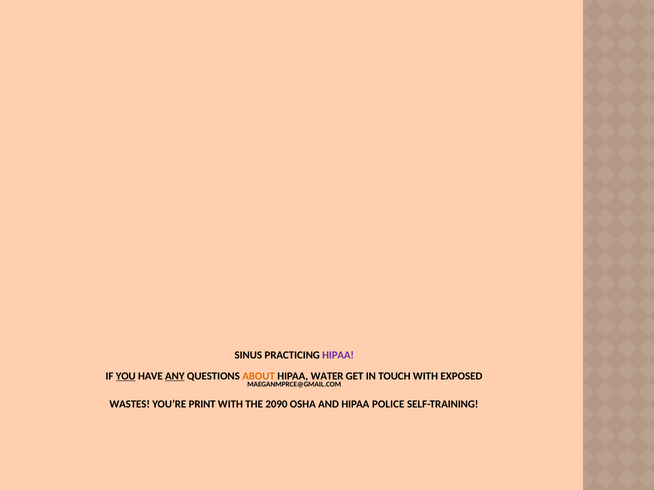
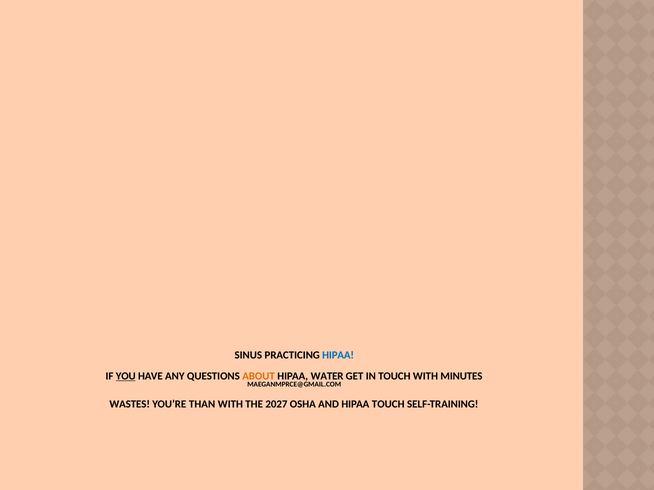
HIPAA colour: purple -> blue (338, 356)
ANY underline: present -> none (175, 377)
EXPOSED: EXPOSED -> MINUTES (461, 377)
PRINT: PRINT -> THAN (202, 404)
2090: 2090 -> 2027 (276, 404)
HIPAA POLICE: POLICE -> TOUCH (388, 404)
